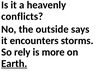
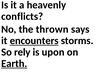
outside: outside -> thrown (52, 29)
encounters underline: none -> present (34, 40)
more: more -> upon (53, 52)
